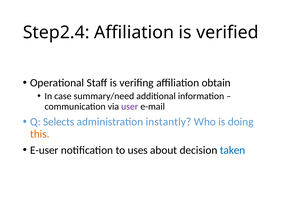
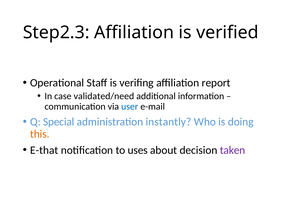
Step2.4: Step2.4 -> Step2.3 (56, 32)
obtain: obtain -> report (216, 83)
summary/need: summary/need -> validated/need (104, 96)
user colour: purple -> blue (130, 107)
Selects: Selects -> Special (59, 122)
E-user: E-user -> E-that (44, 150)
taken colour: blue -> purple (233, 150)
